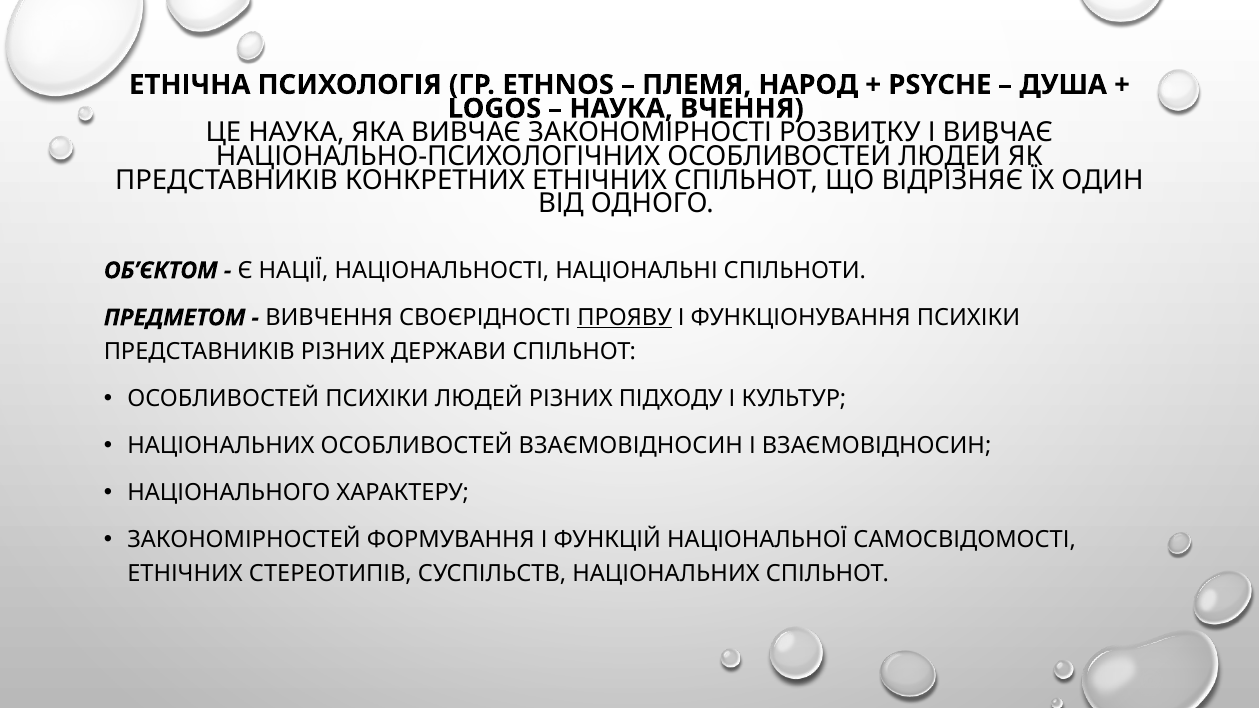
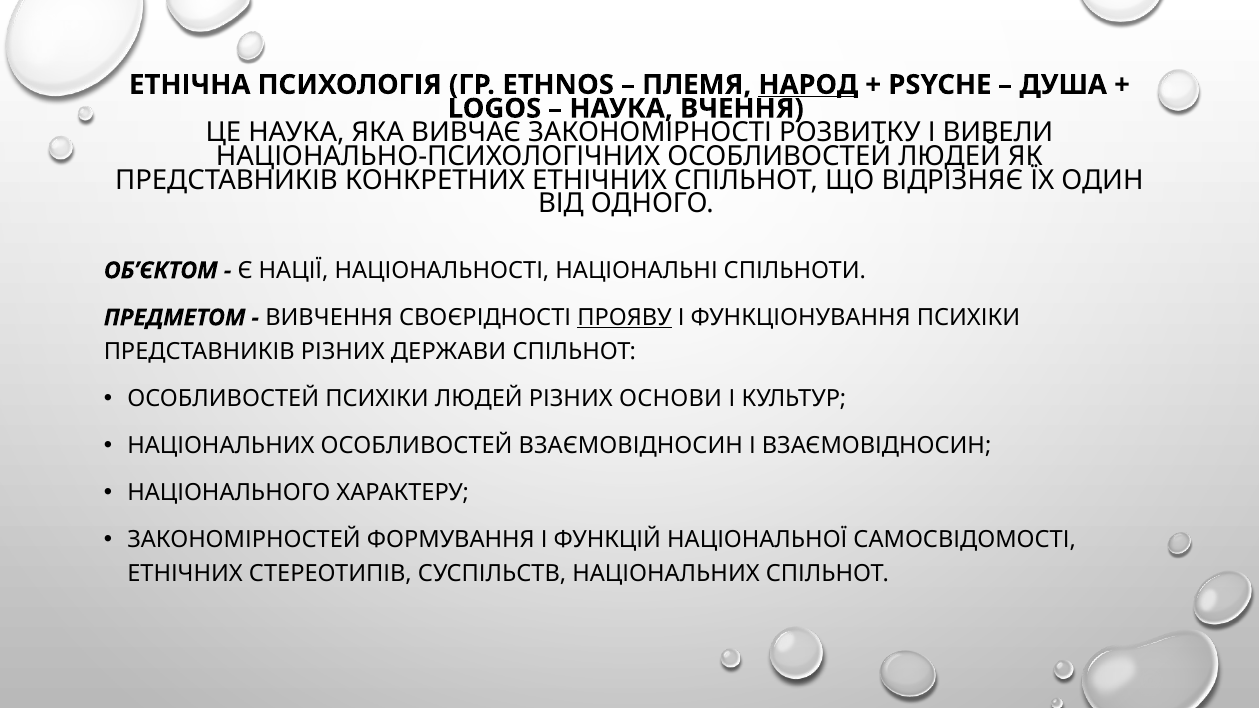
НАРОД underline: none -> present (808, 85)
І ВИВЧАЄ: ВИВЧАЄ -> ВИВЕЛИ (998, 132)
ПІДХОДУ: ПІДХОДУ -> ОСНОВИ (671, 399)
